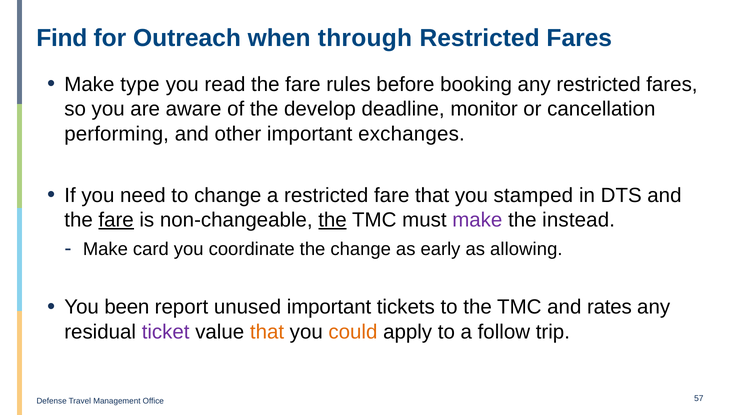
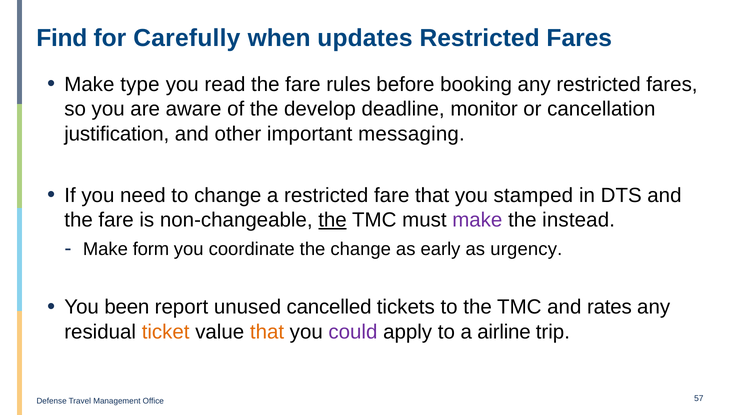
Outreach: Outreach -> Carefully (187, 38)
through: through -> updates (365, 38)
performing: performing -> justification (117, 134)
exchanges: exchanges -> messaging (411, 134)
fare underline: present -> none (116, 220)
card: card -> form (151, 249)
allowing: allowing -> urgency (526, 249)
unused important: important -> cancelled (329, 307)
ticket colour: purple -> orange (166, 331)
could colour: orange -> purple (353, 331)
follow: follow -> airline (504, 331)
